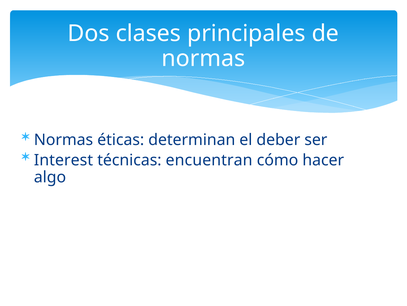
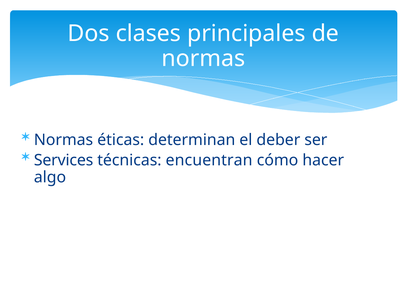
Interest: Interest -> Services (64, 160)
